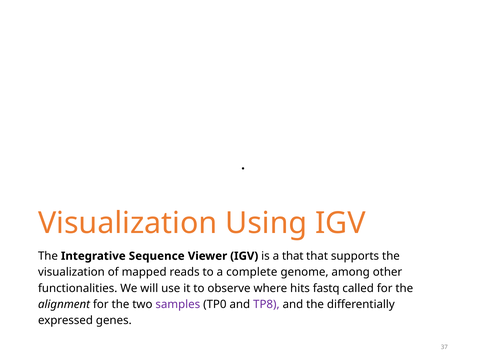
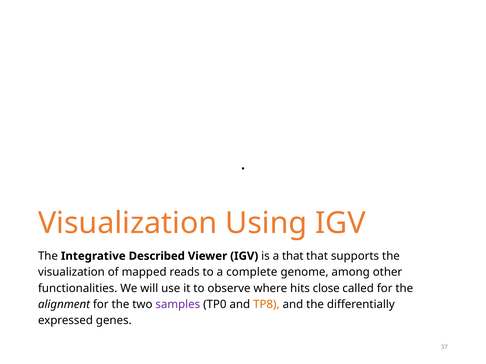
Sequence: Sequence -> Described (157, 256)
fastq: fastq -> close (326, 289)
TP8 colour: purple -> orange (266, 305)
